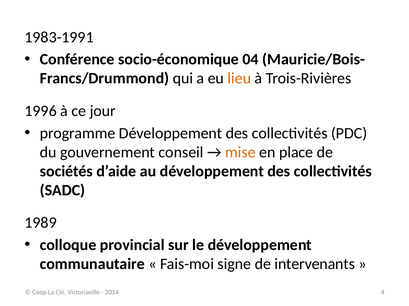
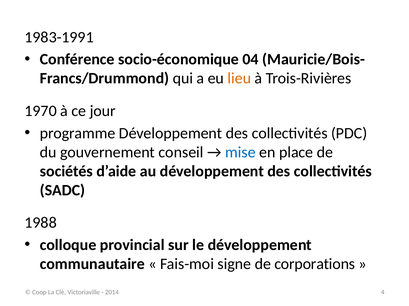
1996: 1996 -> 1970 (41, 111)
mise colour: orange -> blue (240, 152)
1989: 1989 -> 1988 (41, 223)
intervenants: intervenants -> corporations (315, 265)
